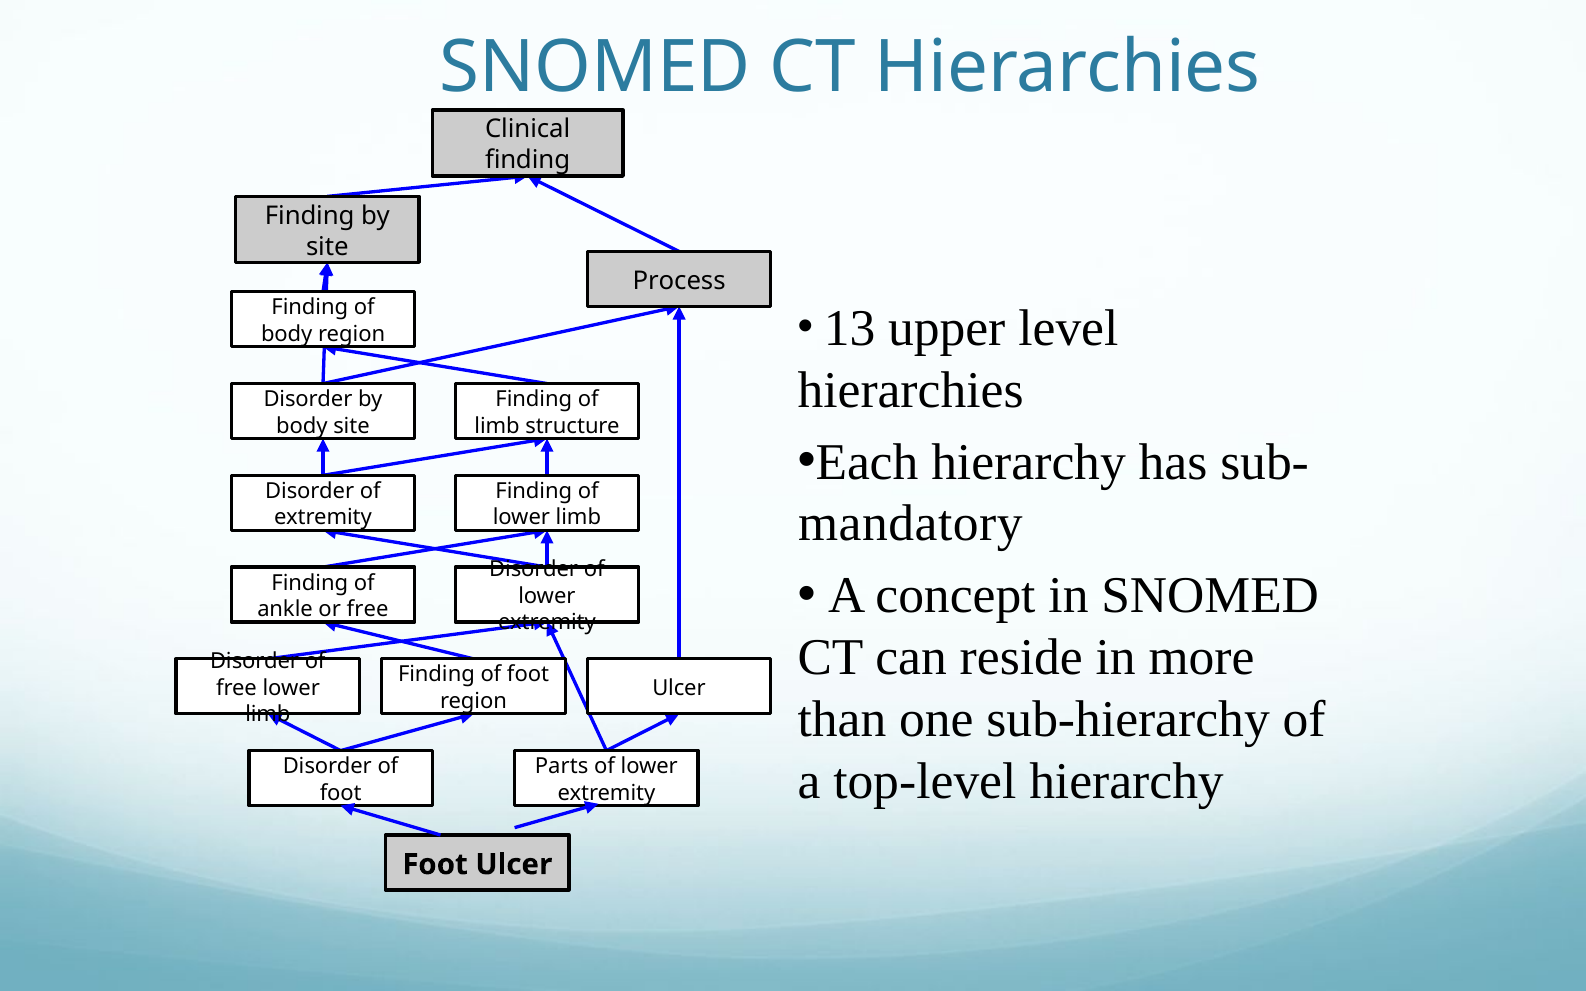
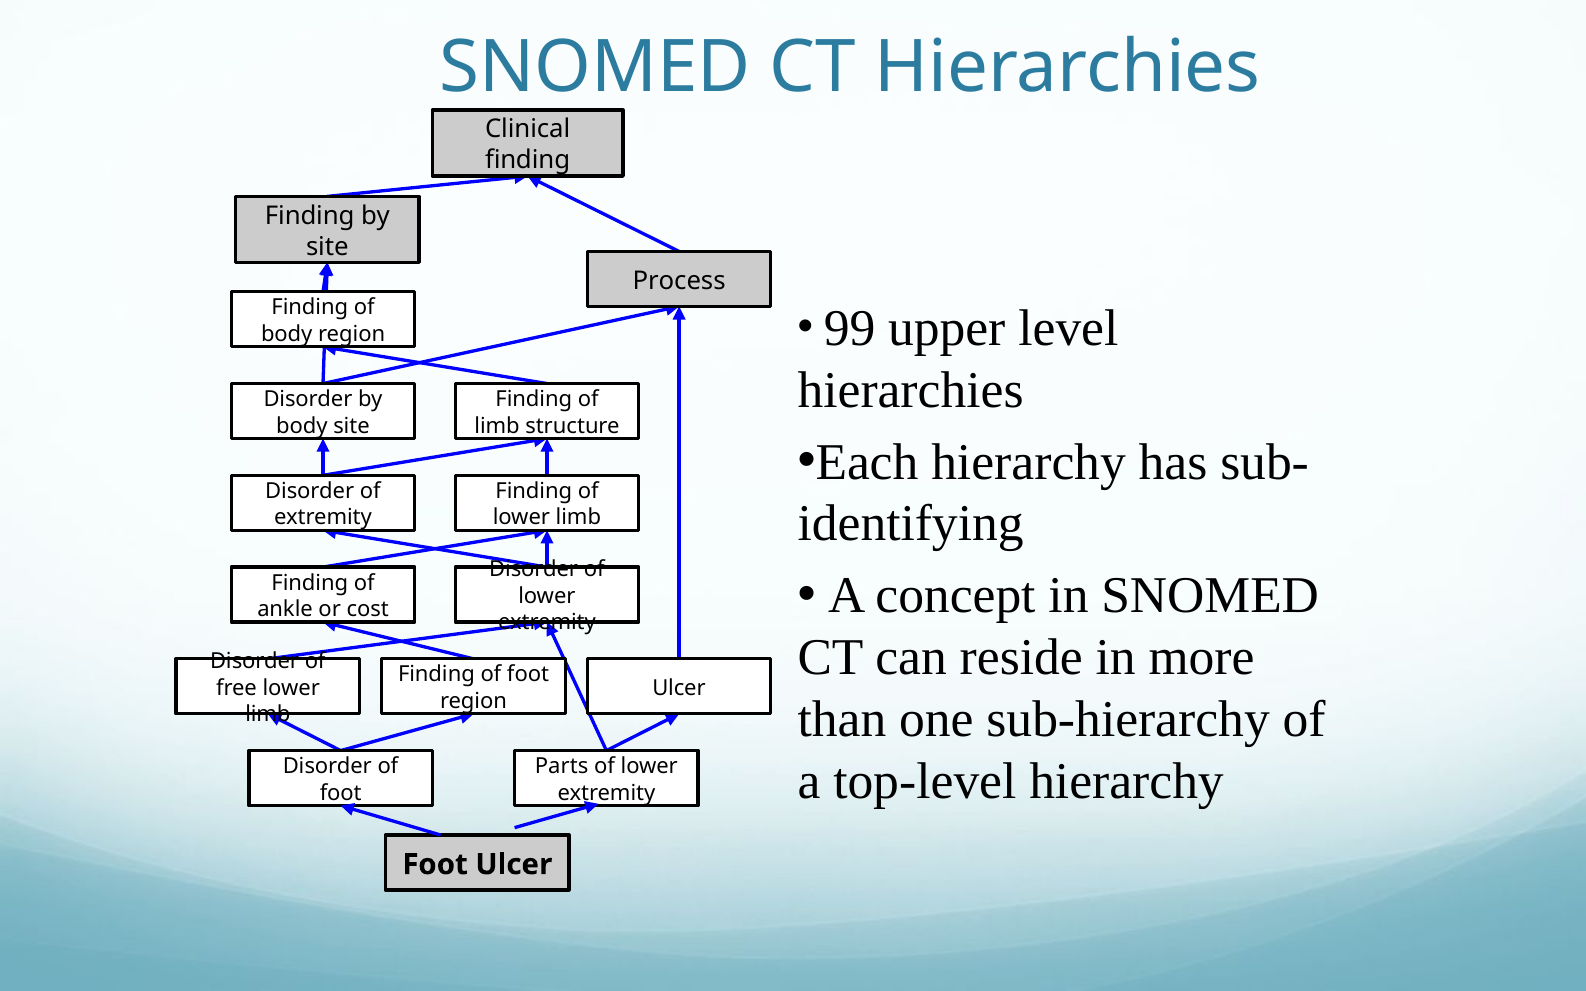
13: 13 -> 99 (850, 329)
mandatory: mandatory -> identifying (911, 524)
or free: free -> cost (368, 609)
